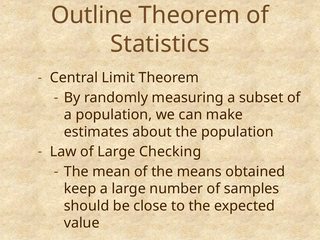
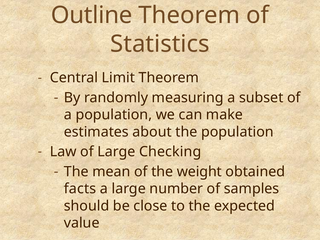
means: means -> weight (199, 172)
keep: keep -> facts (80, 189)
